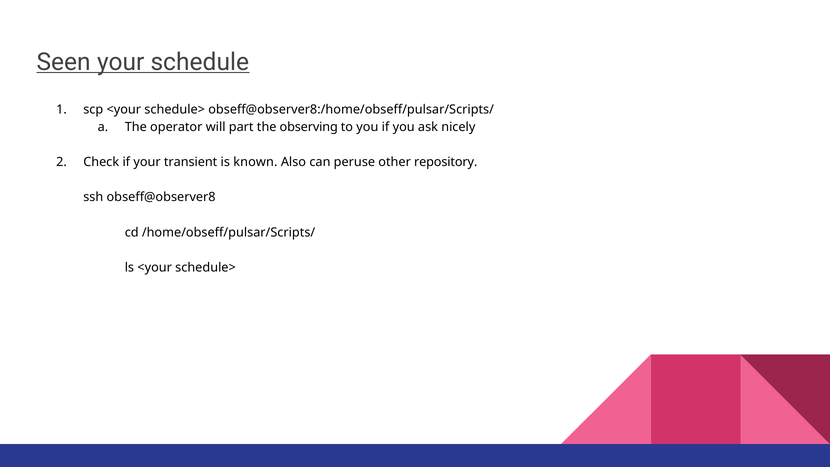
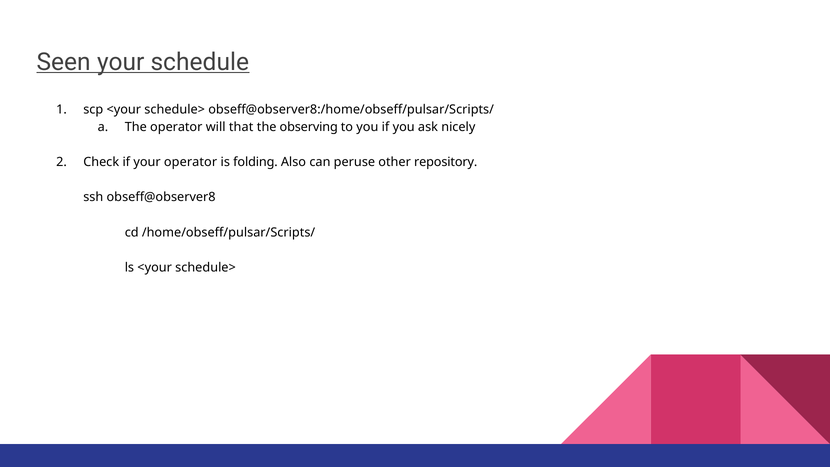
part: part -> that (241, 127)
your transient: transient -> operator (191, 162)
known: known -> folding (255, 162)
